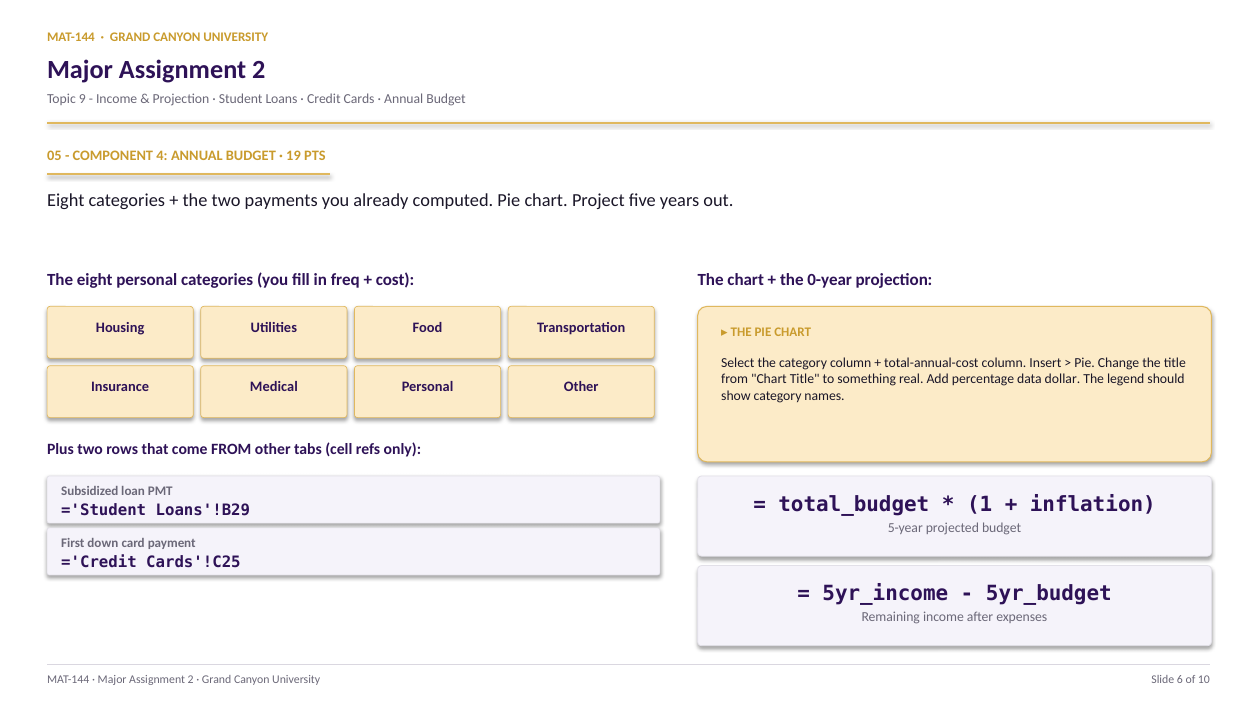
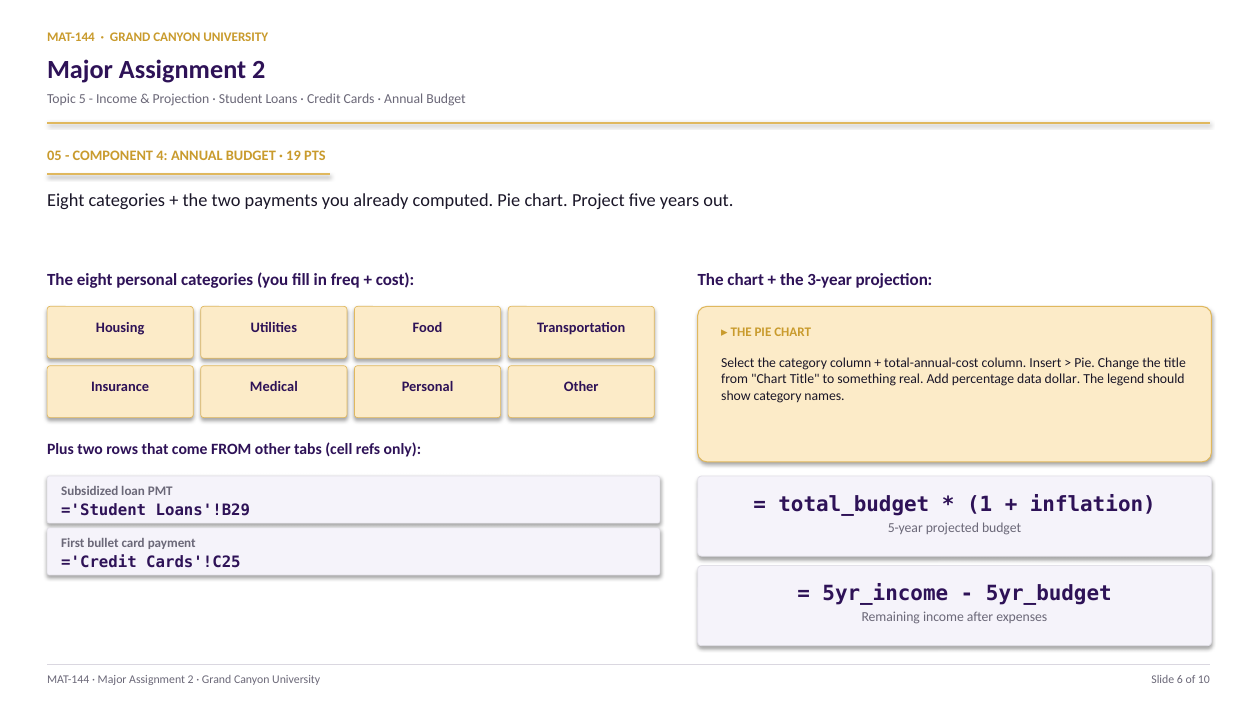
9: 9 -> 5 (82, 99)
0-year: 0-year -> 3-year (830, 280)
down: down -> bullet (103, 543)
